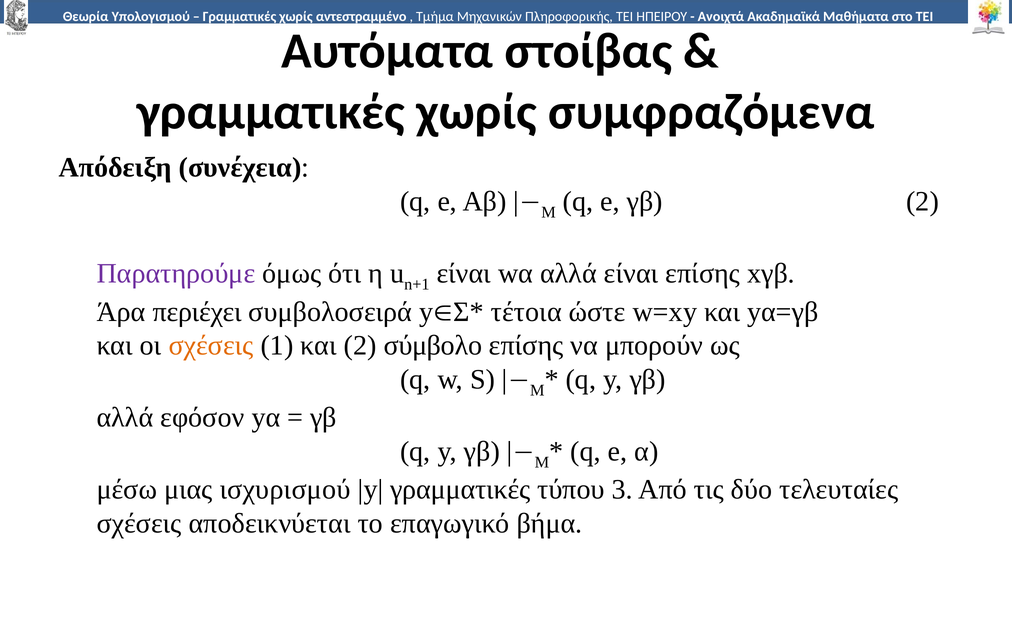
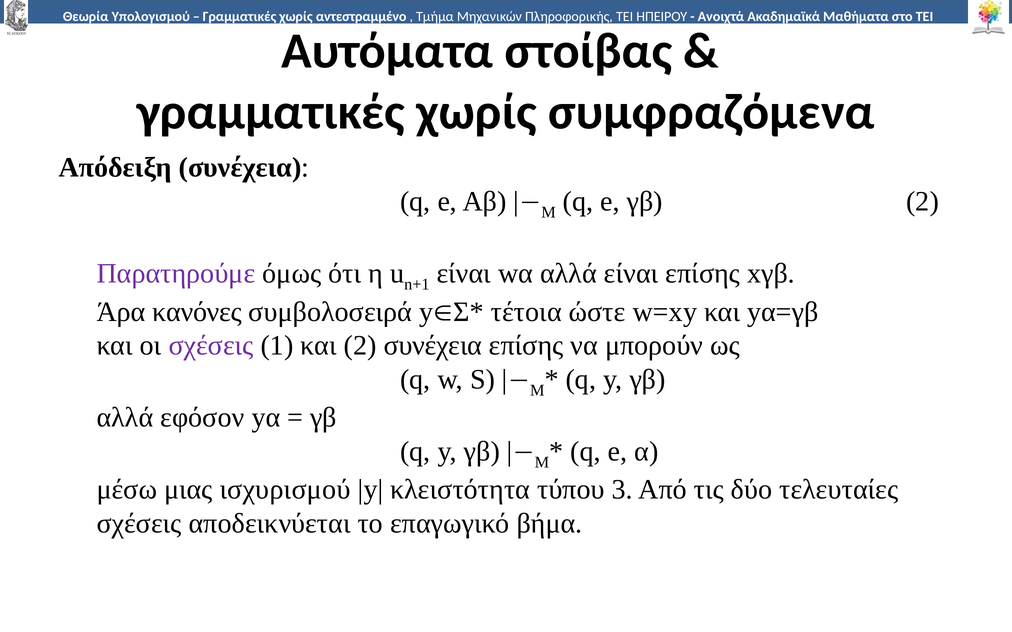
περιέχει: περιέχει -> κανόνες (197, 312)
σχέσεις colour: orange -> purple (211, 346)
2 σύμβολο: σύμβολο -> συνέχεια (433, 346)
γραμματικές: γραμματικές -> κλειστότητα (460, 490)
